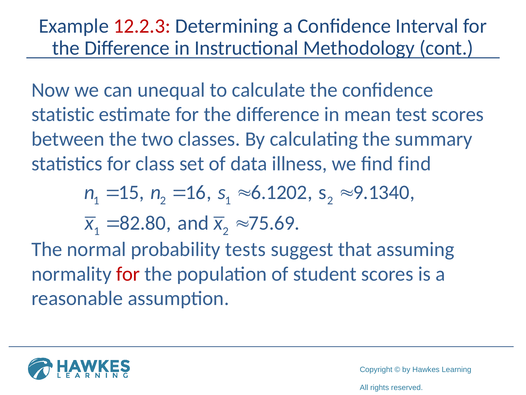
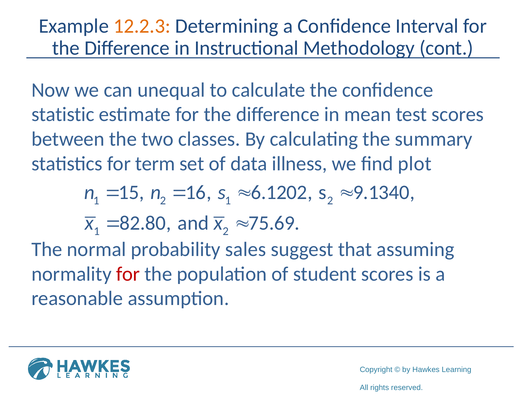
12.2.3 colour: red -> orange (142, 26)
class: class -> term (155, 163)
find find: find -> plot (415, 163)
tests: tests -> sales (246, 249)
